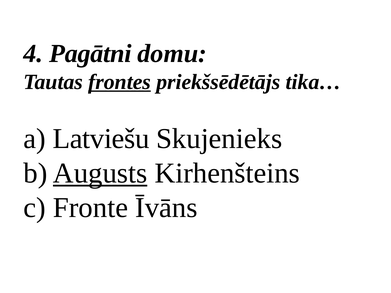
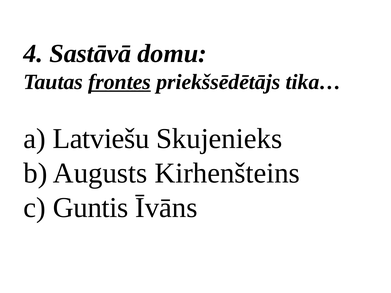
Pagātni: Pagātni -> Sastāvā (90, 54)
Augusts underline: present -> none (100, 173)
Fronte: Fronte -> Guntis (91, 208)
